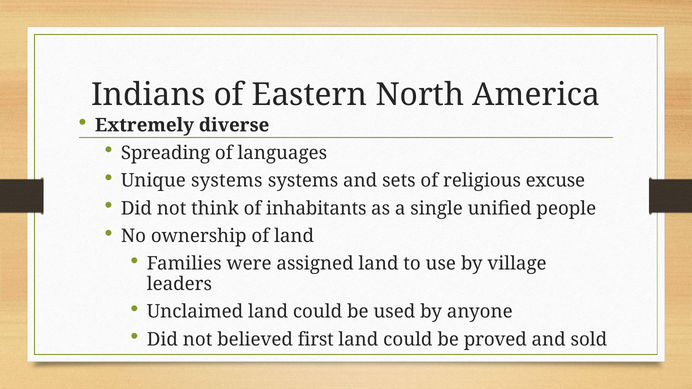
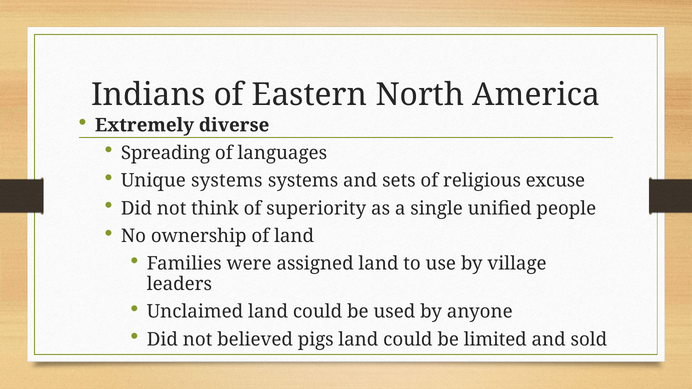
inhabitants: inhabitants -> superiority (316, 208)
first: first -> pigs (316, 340)
proved: proved -> limited (495, 340)
